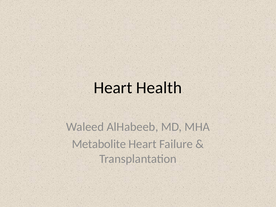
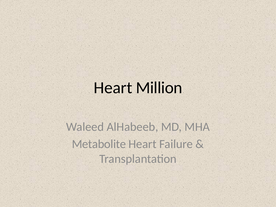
Health: Health -> Million (159, 88)
